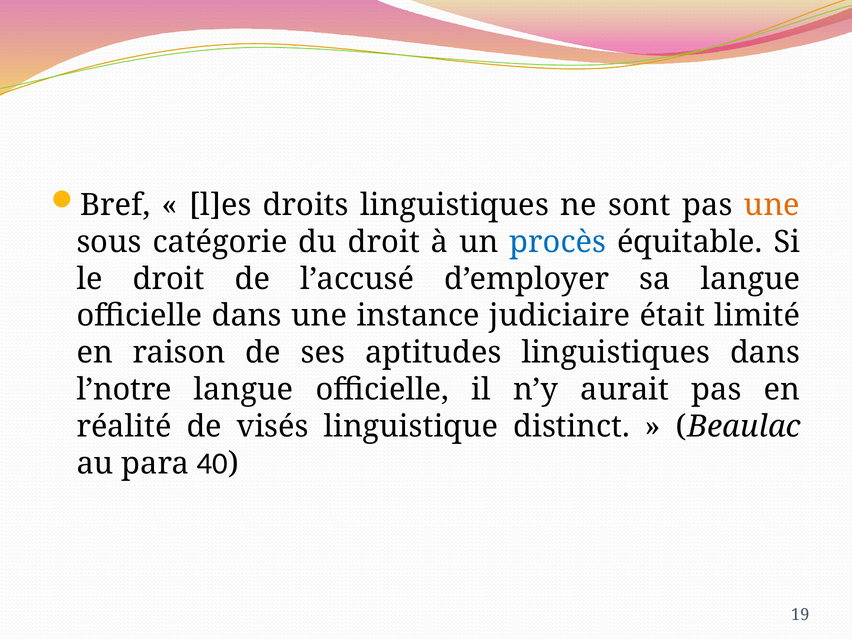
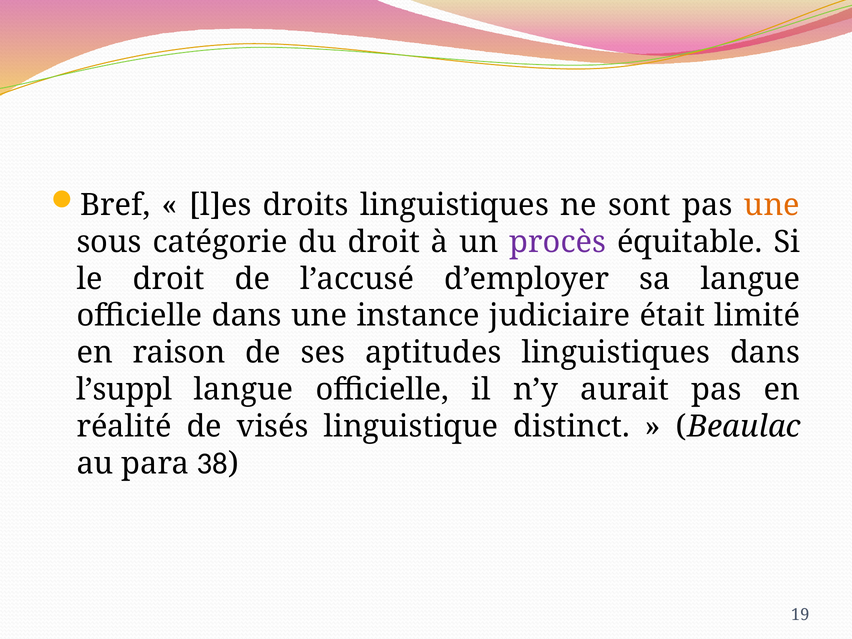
procès colour: blue -> purple (558, 242)
l’notre: l’notre -> l’suppl (124, 390)
40: 40 -> 38 (213, 463)
